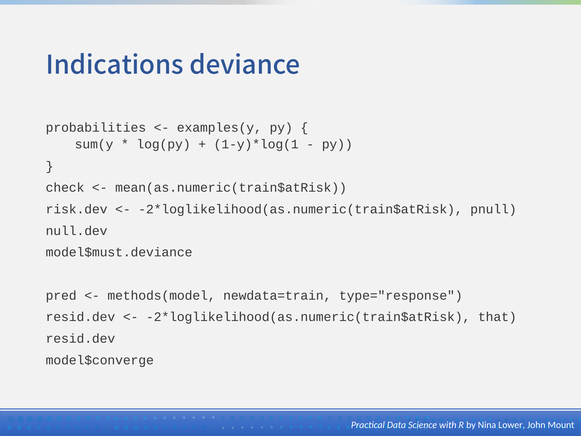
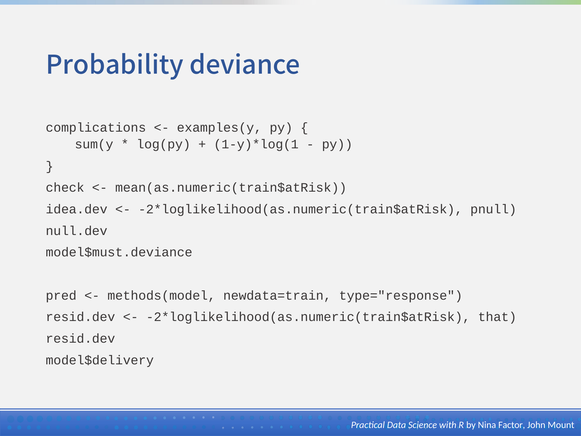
Indications: Indications -> Probability (115, 65)
probabilities: probabilities -> complications (96, 128)
risk.dev: risk.dev -> idea.dev (77, 209)
model$converge: model$converge -> model$delivery (100, 360)
Lower: Lower -> Factor (512, 425)
